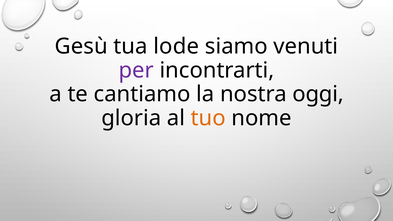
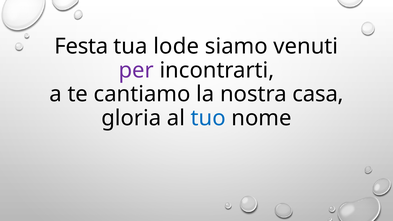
Gesù: Gesù -> Festa (81, 46)
oggi: oggi -> casa (318, 94)
tuo colour: orange -> blue (208, 118)
